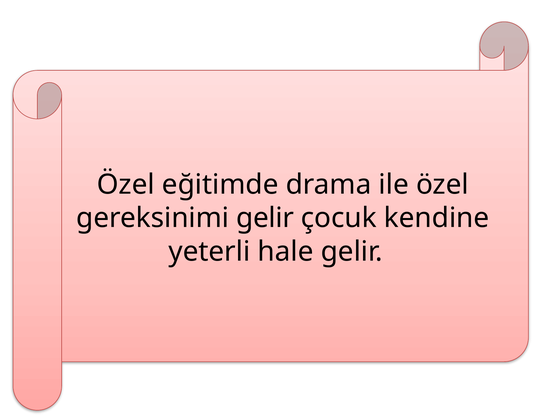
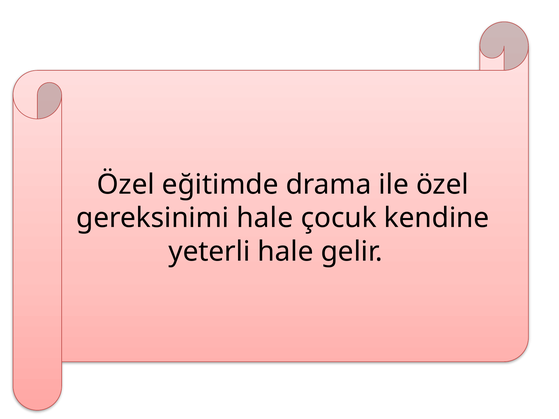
gereksinimi gelir: gelir -> hale (265, 218)
